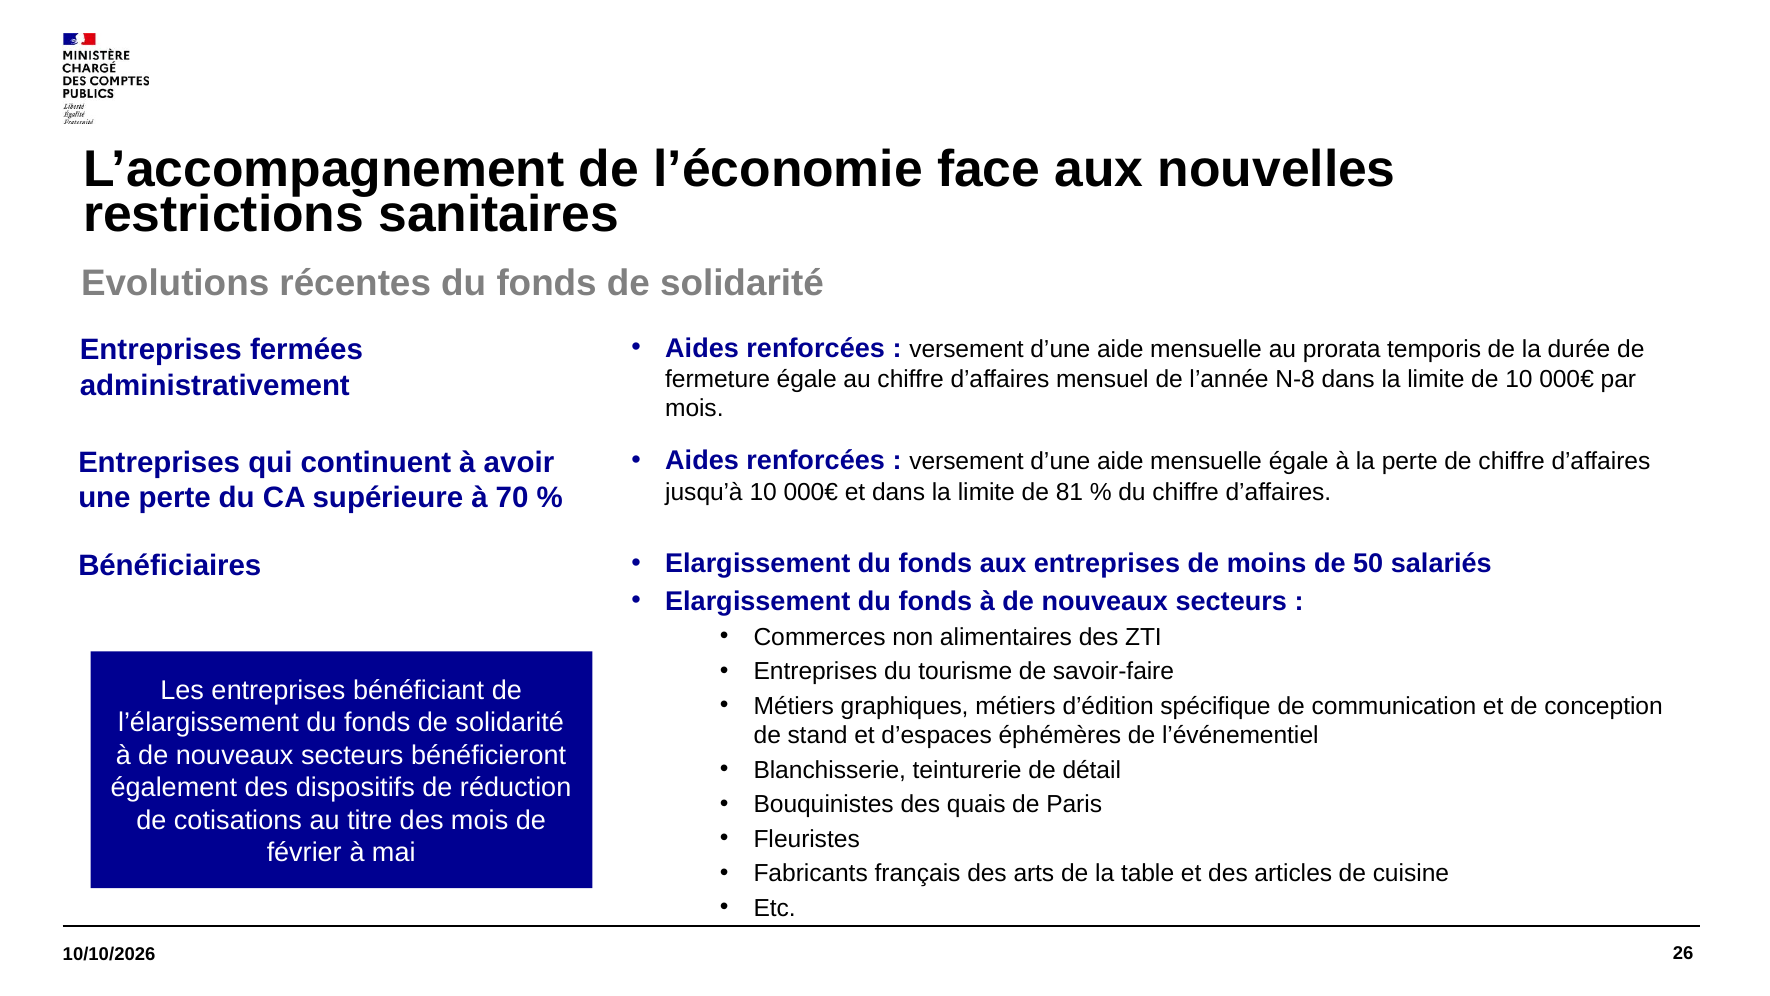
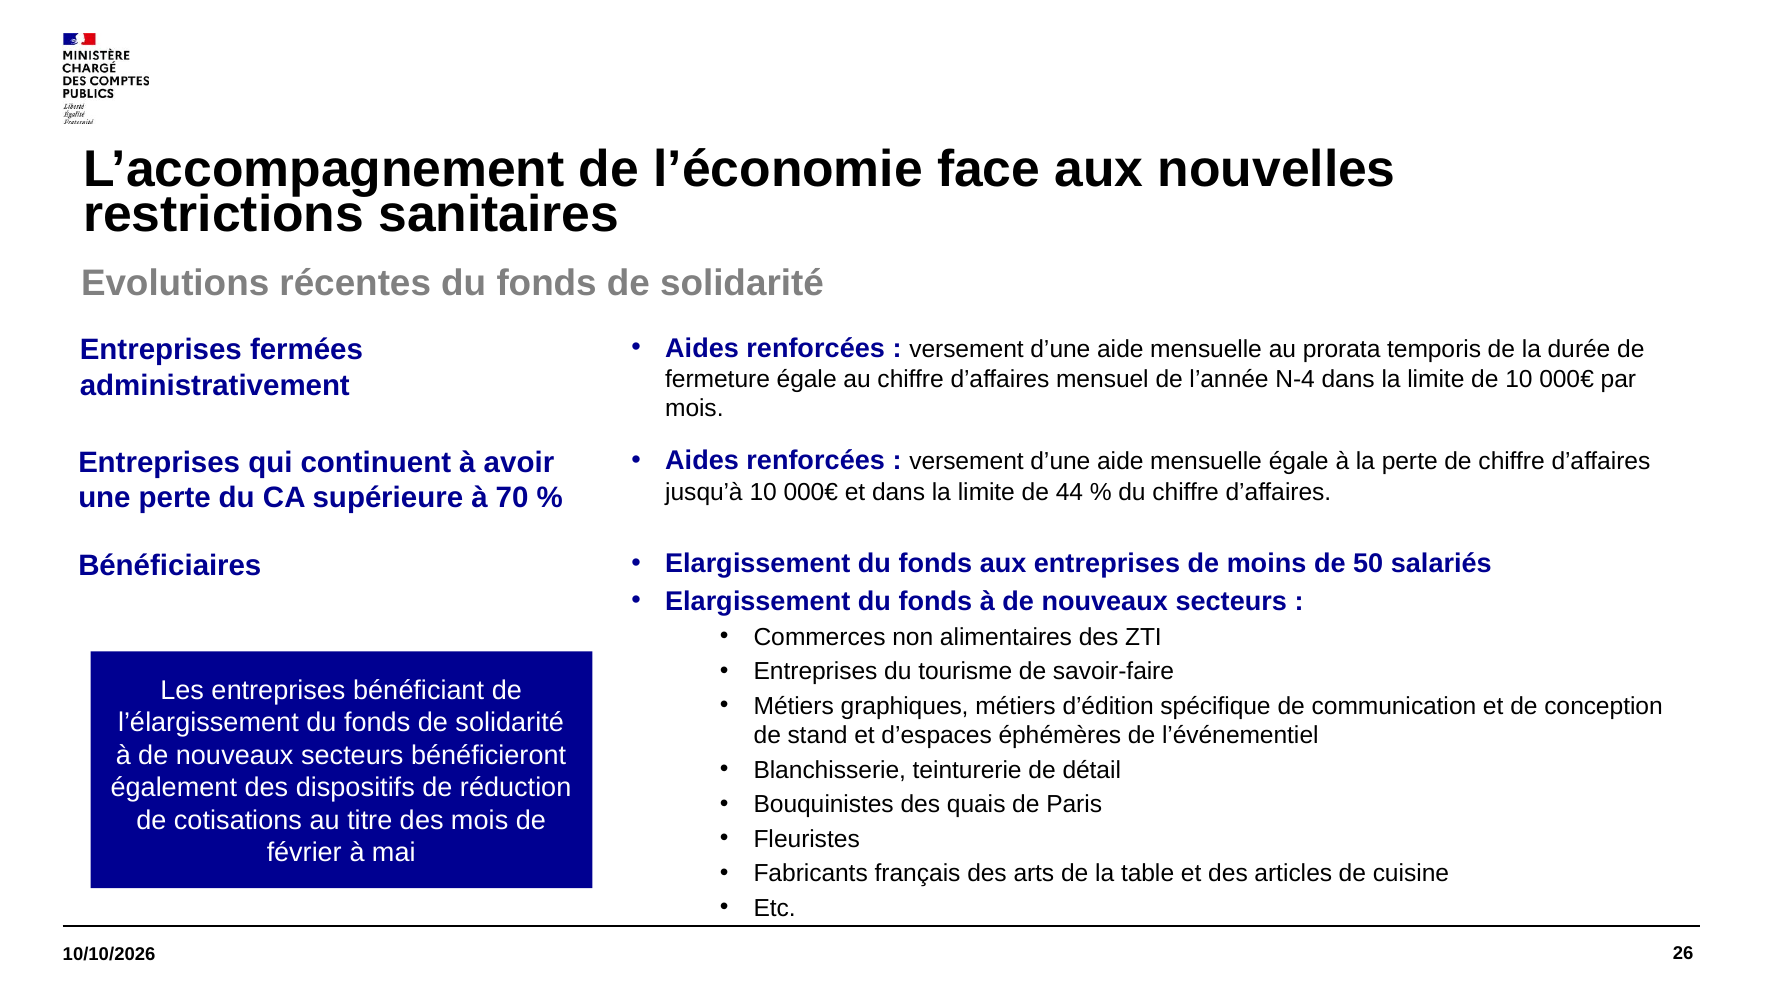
N-8: N-8 -> N-4 (1295, 379)
81: 81 -> 44 (1069, 492)
